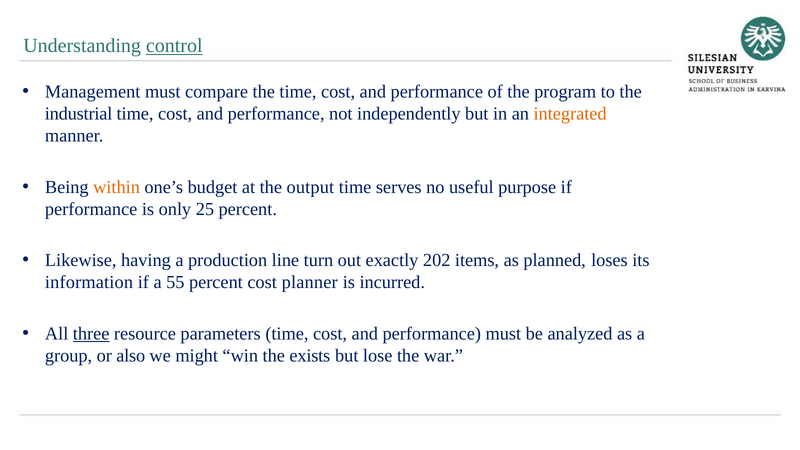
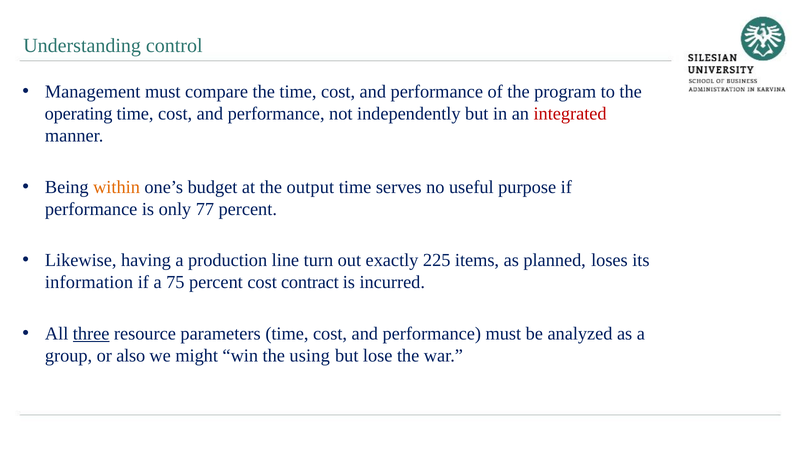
control underline: present -> none (174, 46)
industrial: industrial -> operating (79, 114)
integrated colour: orange -> red (570, 114)
25: 25 -> 77 (205, 209)
202: 202 -> 225 (437, 260)
55: 55 -> 75 (175, 282)
planner: planner -> contract (310, 282)
exists: exists -> using (310, 356)
